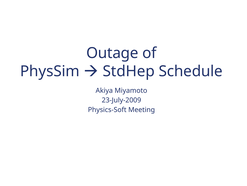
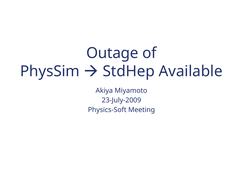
Schedule: Schedule -> Available (191, 71)
